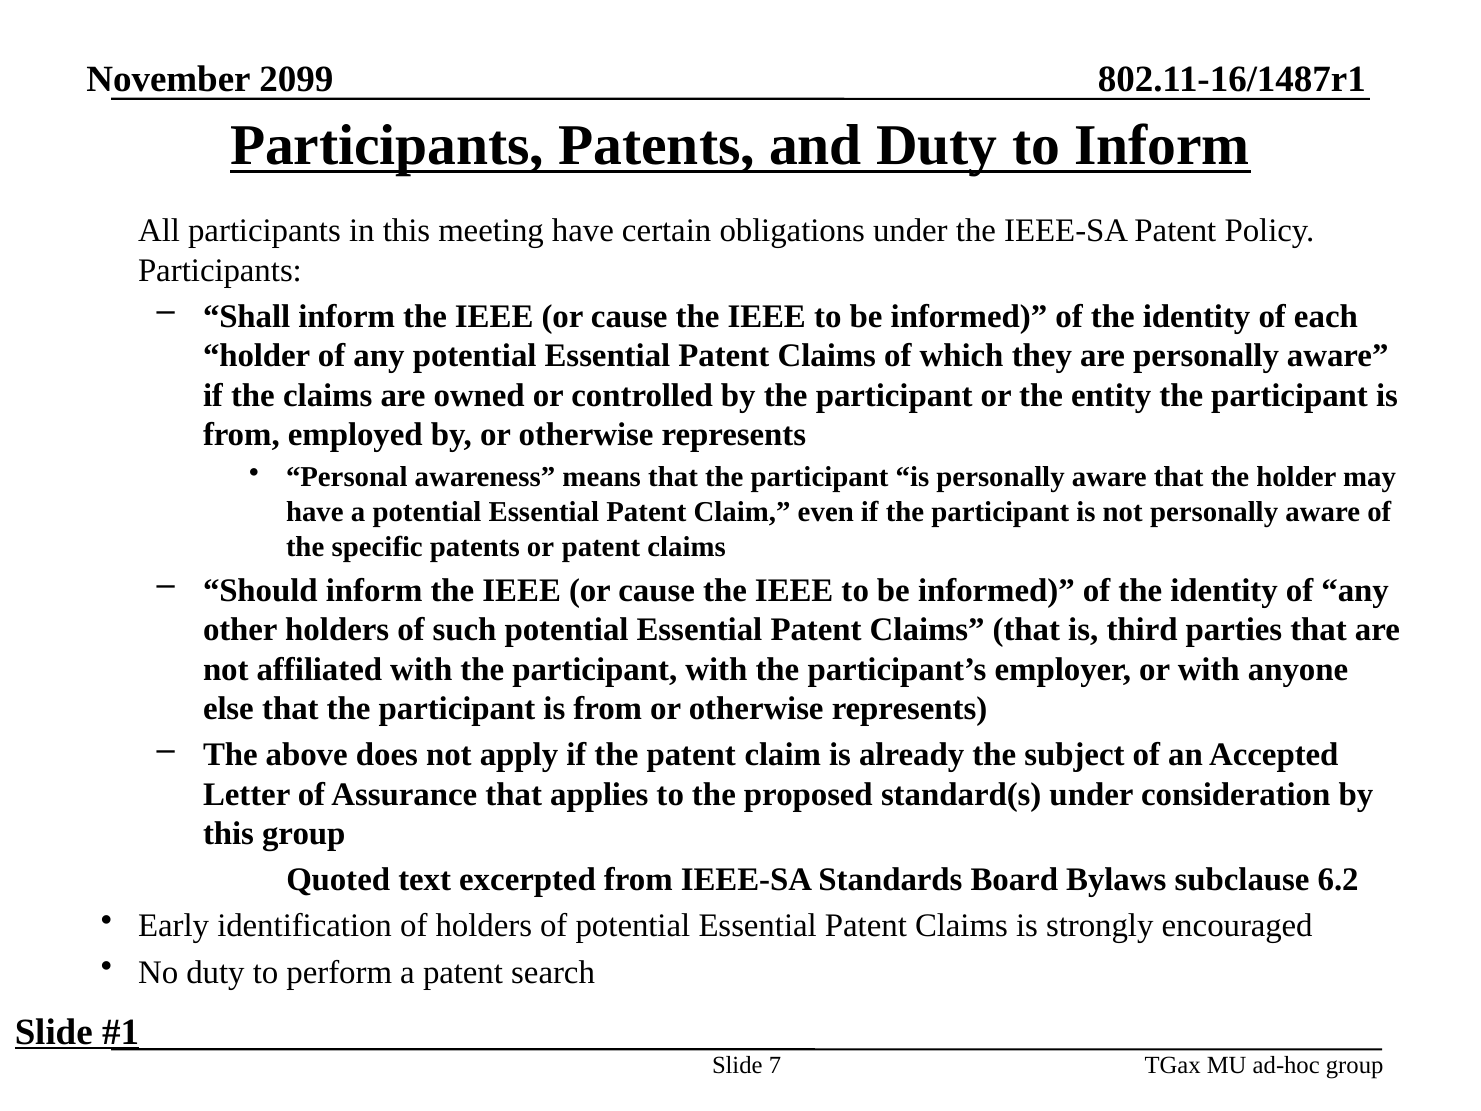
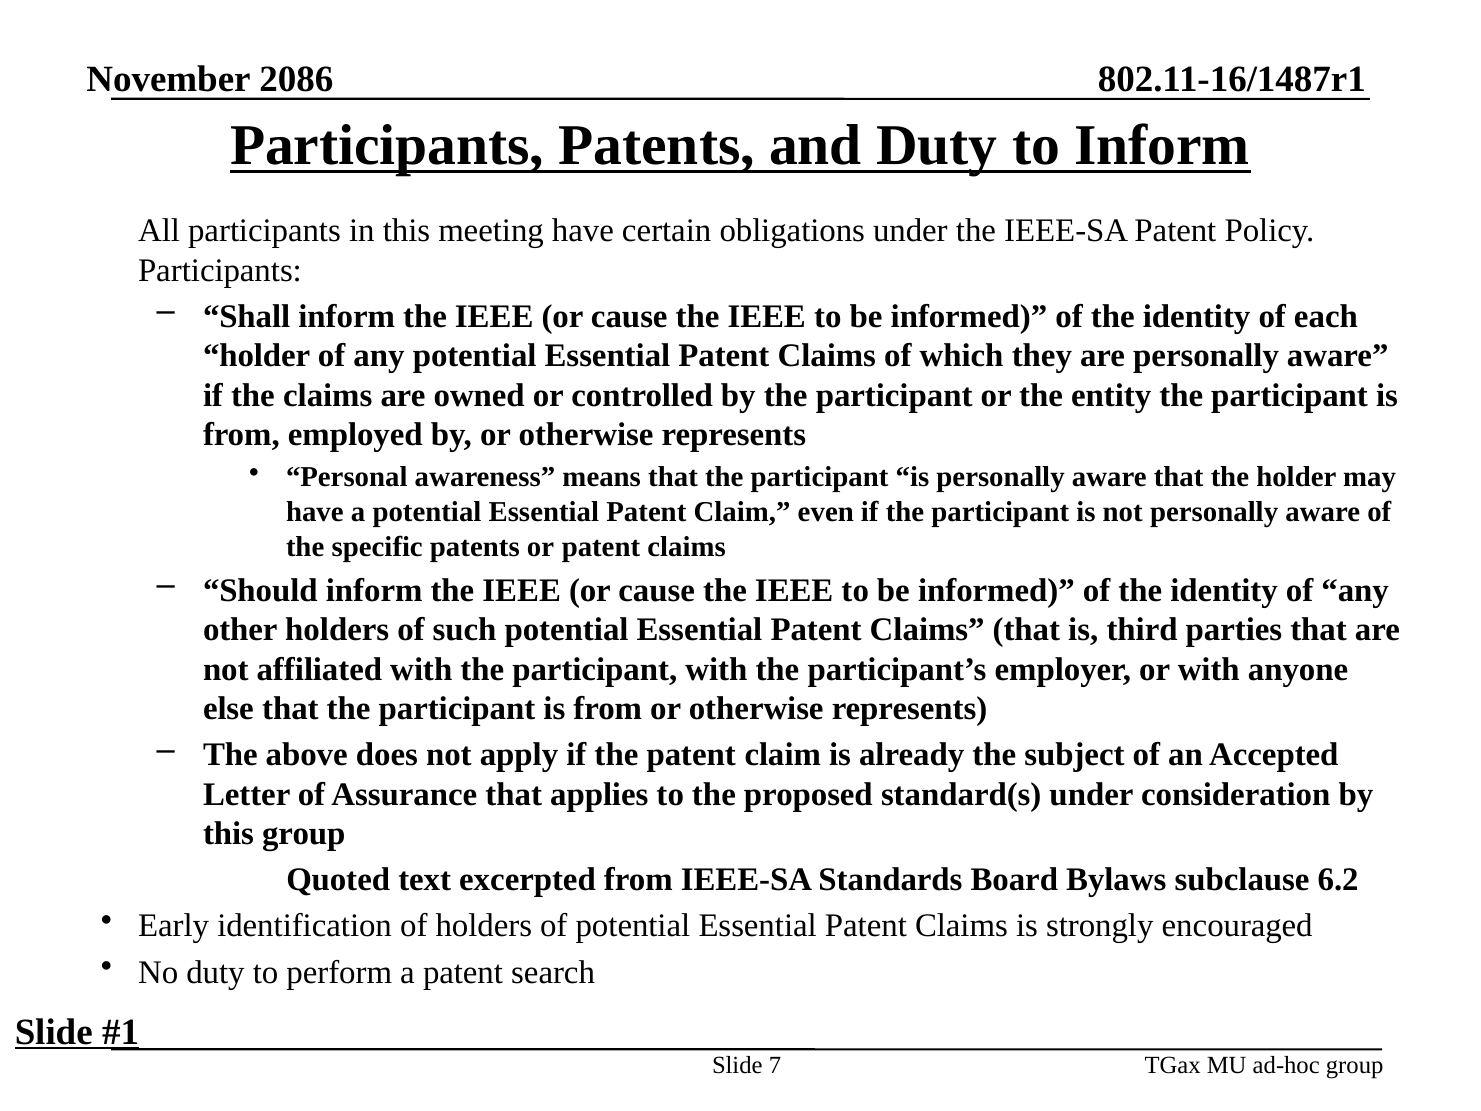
2099: 2099 -> 2086 (296, 79)
